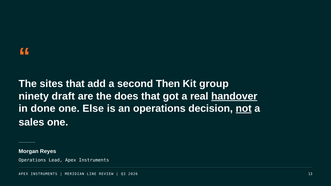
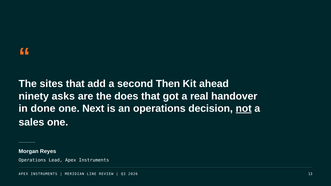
group: group -> ahead (214, 84)
draft: draft -> asks (63, 96)
handover underline: present -> none (234, 96)
Else: Else -> Next (93, 109)
